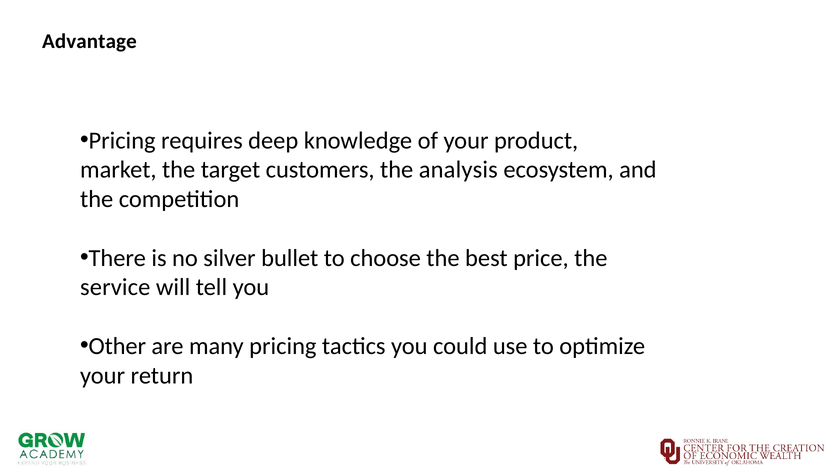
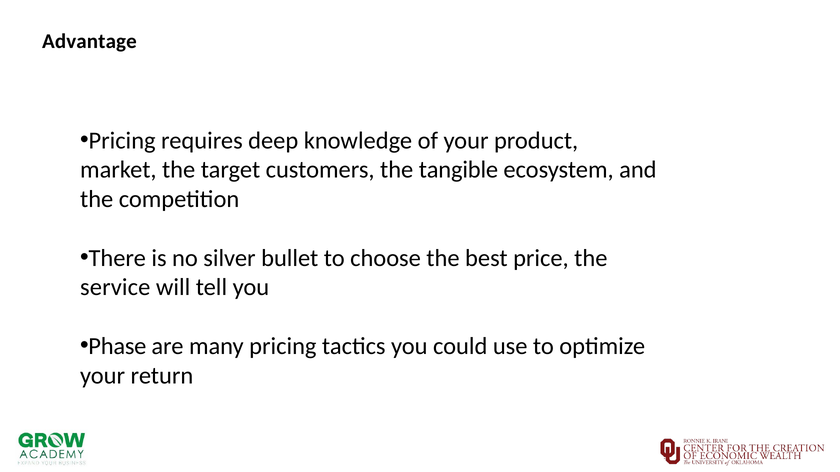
analysis: analysis -> tangible (458, 170)
Other: Other -> Phase (117, 347)
